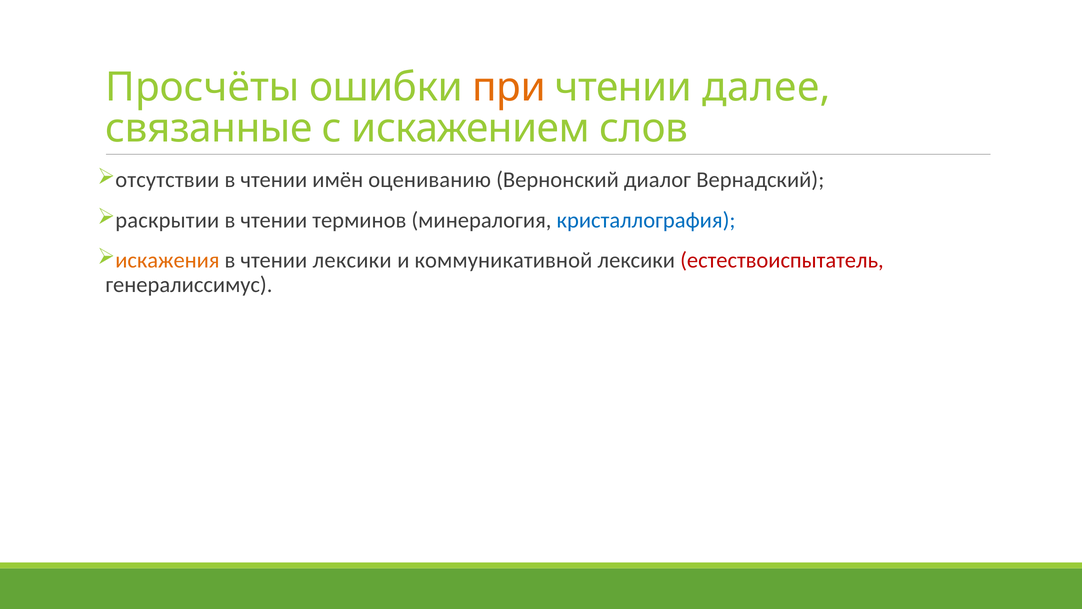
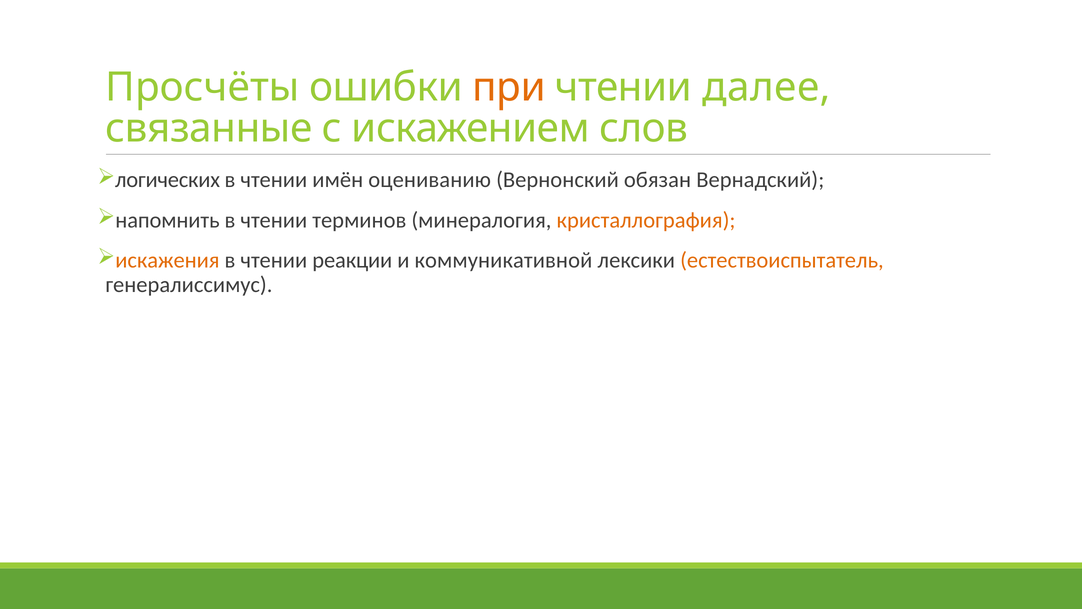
отсутствии: отсутствии -> логических (168, 180)
диалог: диалог -> обязан (657, 180)
раскрытии: раскрытии -> напомнить (167, 220)
кристаллография colour: blue -> orange (646, 220)
чтении лексики: лексики -> реакции (352, 260)
естествоиспытатель colour: red -> orange (782, 260)
